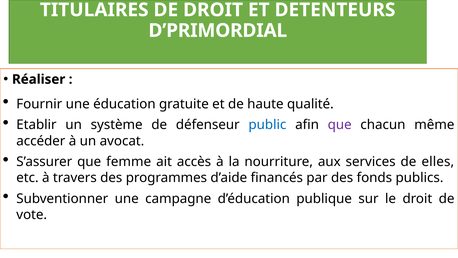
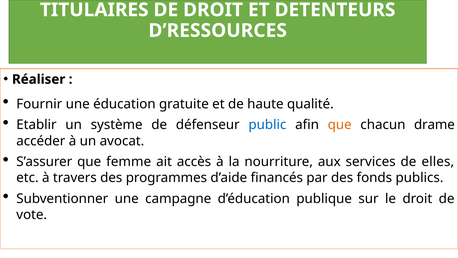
D’PRIMORDIAL: D’PRIMORDIAL -> D’RESSOURCES (218, 30)
que colour: purple -> orange (340, 125)
même: même -> drame (434, 125)
